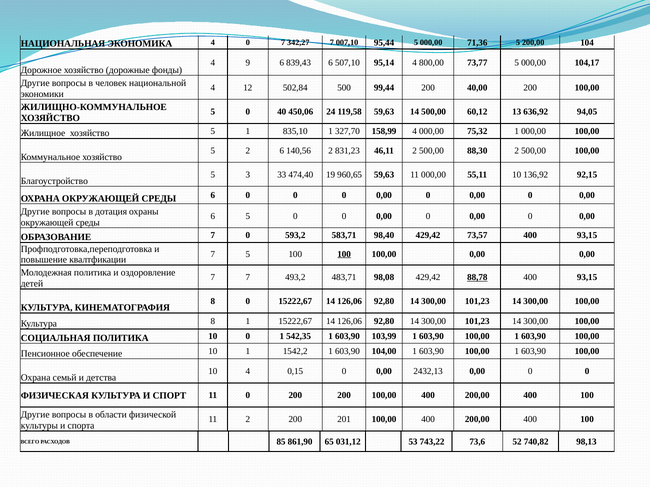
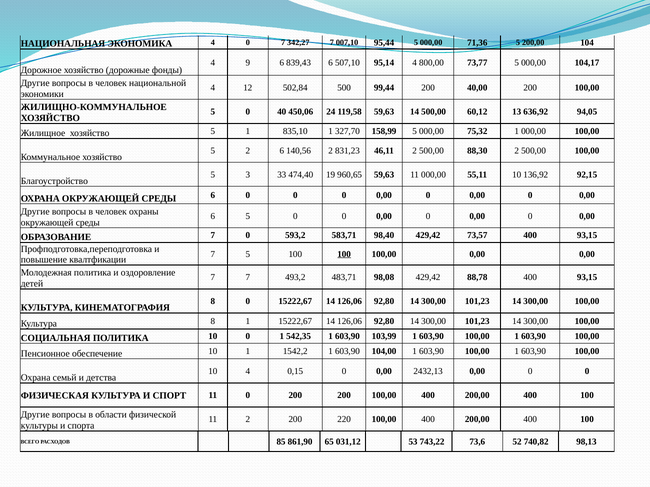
158,99 4: 4 -> 5 (415, 131)
дотация: дотация -> человек (111, 212)
88,78 underline: present -> none (477, 278)
201: 201 -> 220 (344, 420)
